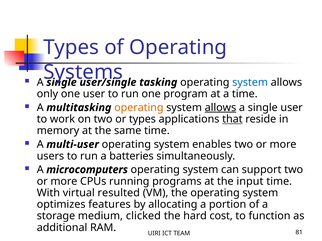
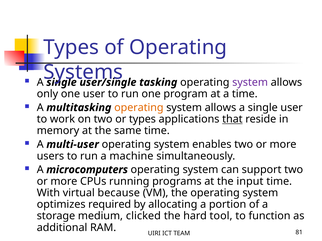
system colour: blue -> purple (250, 82)
allows underline: present -> none (220, 108)
batteries: batteries -> machine (131, 156)
resulted: resulted -> because (119, 193)
features: features -> required (110, 205)
cost: cost -> tool (221, 216)
